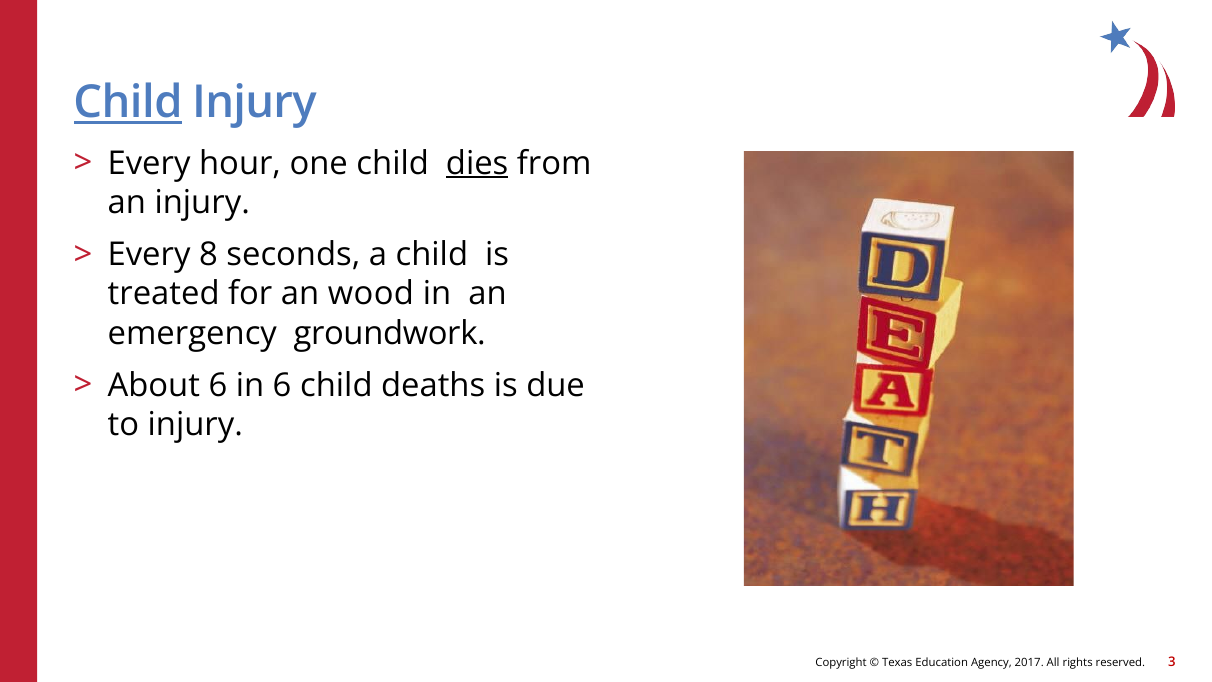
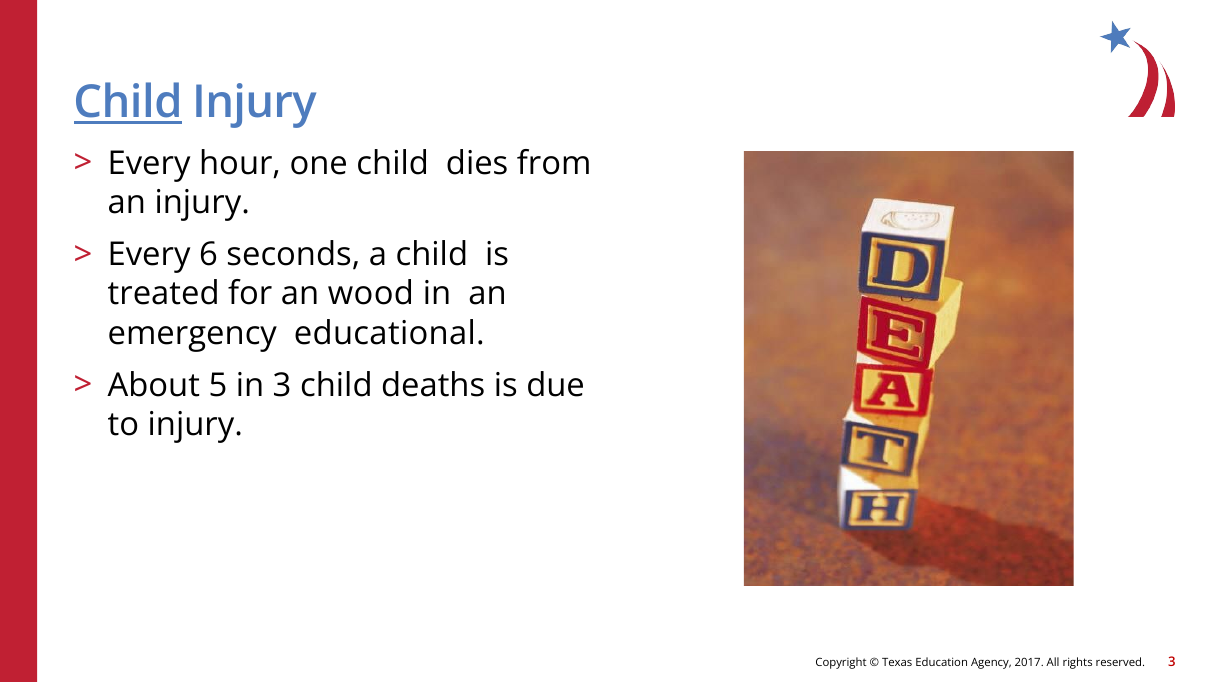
dies underline: present -> none (477, 163)
8: 8 -> 6 (208, 255)
groundwork: groundwork -> educational (389, 333)
About 6: 6 -> 5 (218, 385)
in 6: 6 -> 3 (282, 385)
